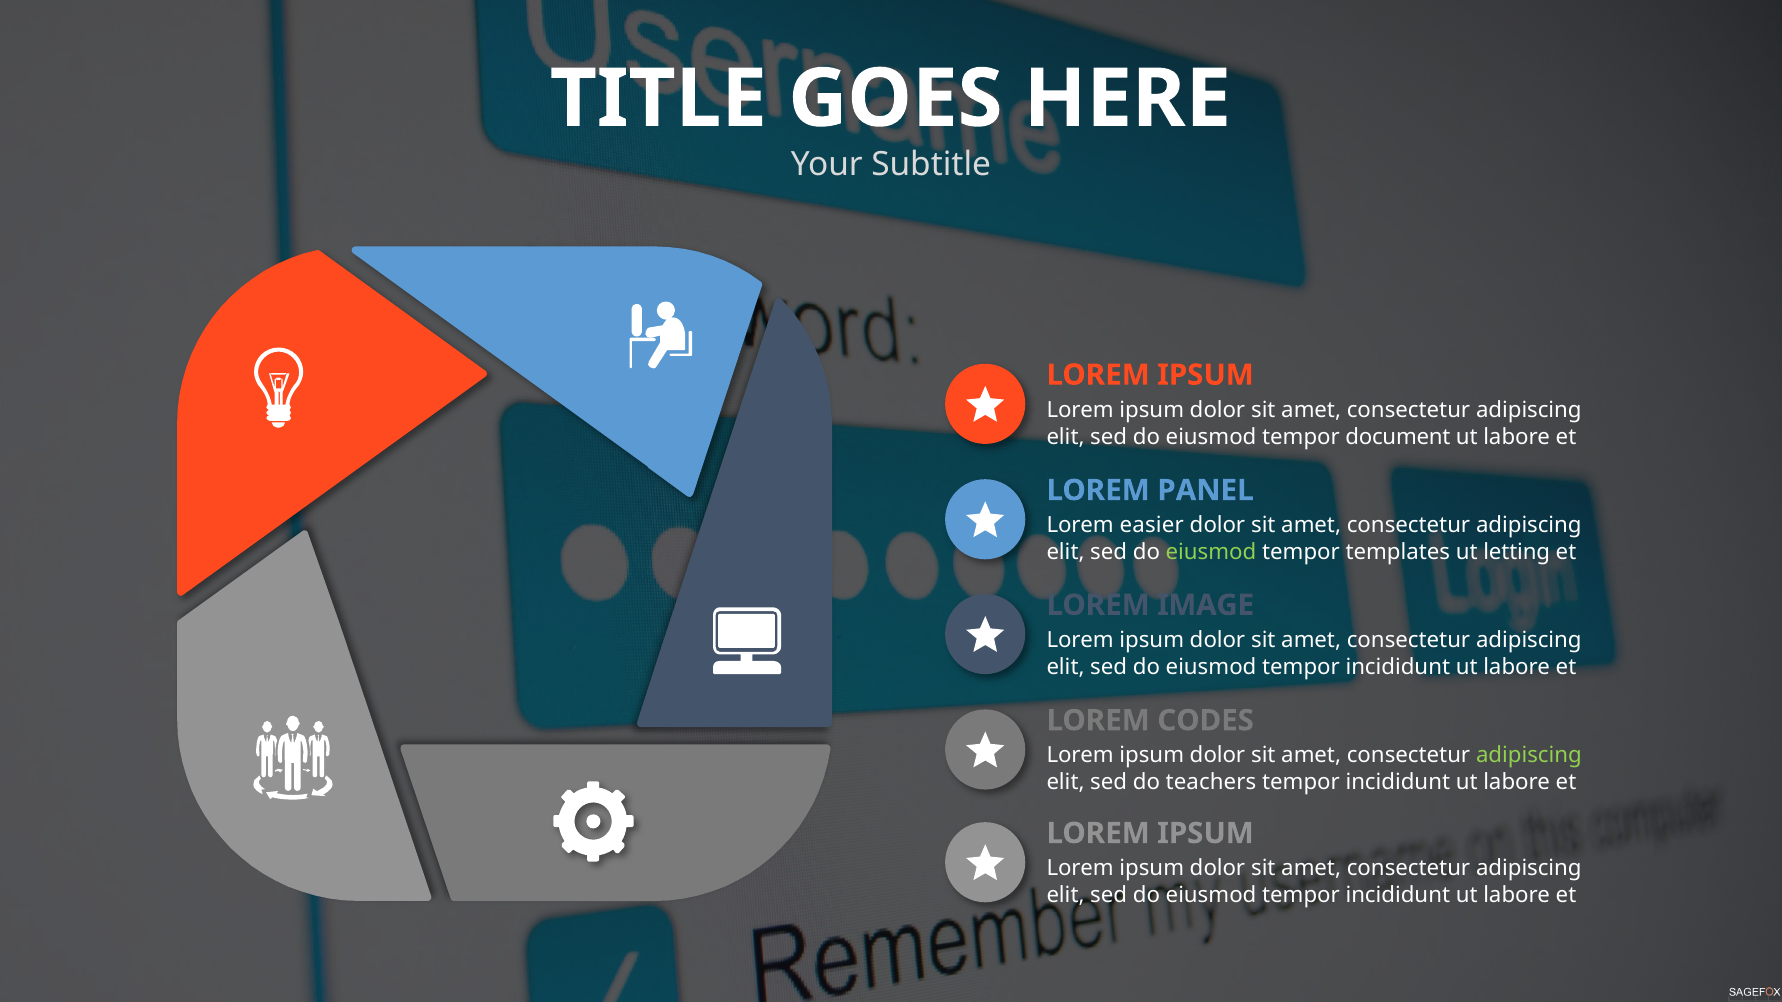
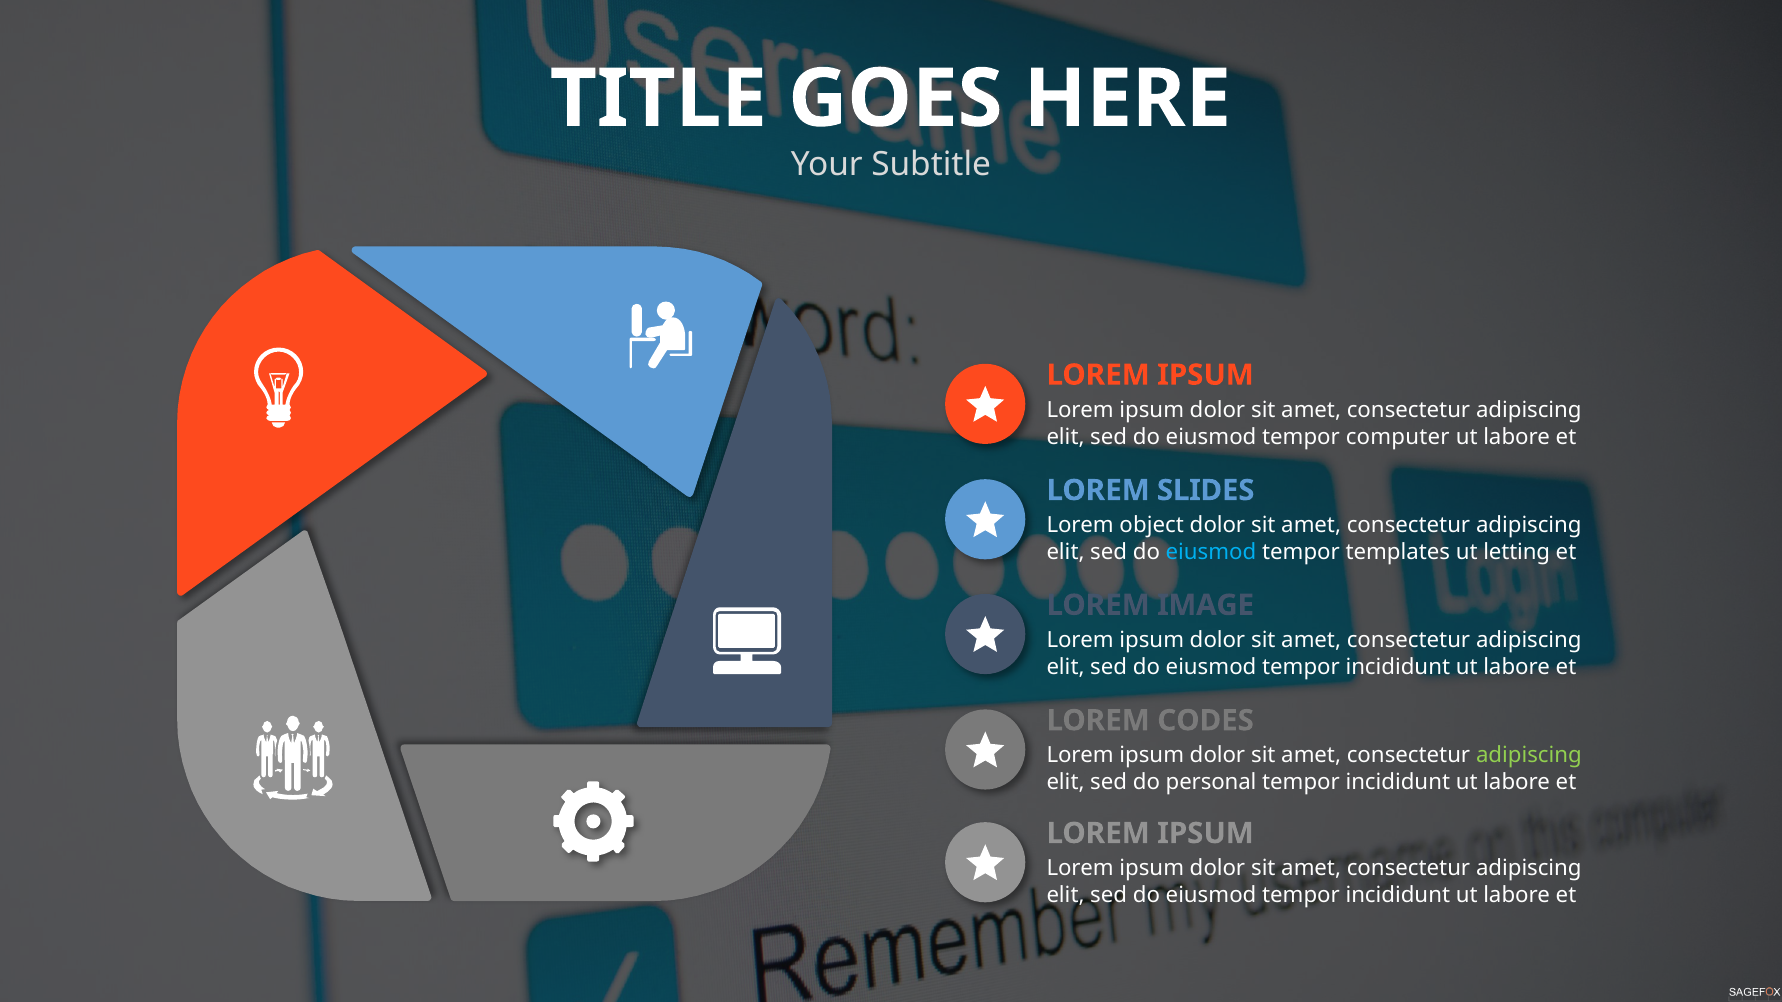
document: document -> computer (1398, 437)
PANEL: PANEL -> SLIDES (1206, 491)
easier: easier -> object (1152, 526)
eiusmod colour: light green -> light blue (1211, 552)
teachers: teachers -> personal (1211, 783)
